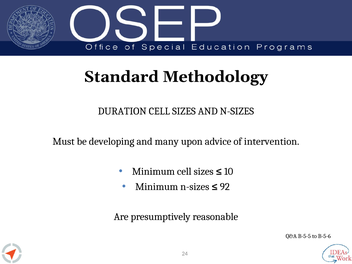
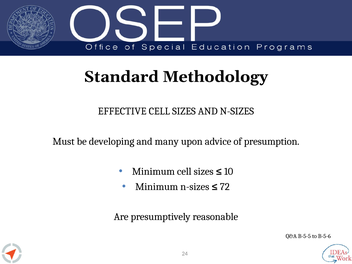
DURATION: DURATION -> EFFECTIVE (122, 111)
intervention: intervention -> presumption (272, 141)
92: 92 -> 72 (225, 187)
